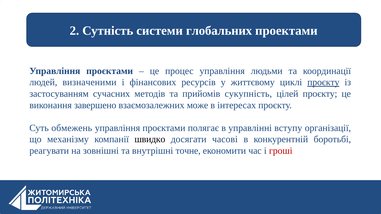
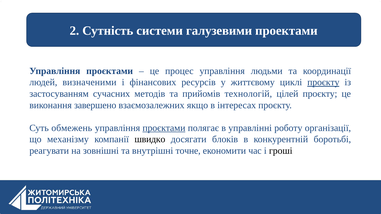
глобальних: глобальних -> галузевими (219, 31)
сукупність: сукупність -> технологій (248, 94)
може: може -> якщо (197, 105)
проєктами underline: none -> present (164, 128)
вступу: вступу -> роботу (288, 128)
часові: часові -> блоків (225, 140)
гроші colour: red -> black (281, 151)
